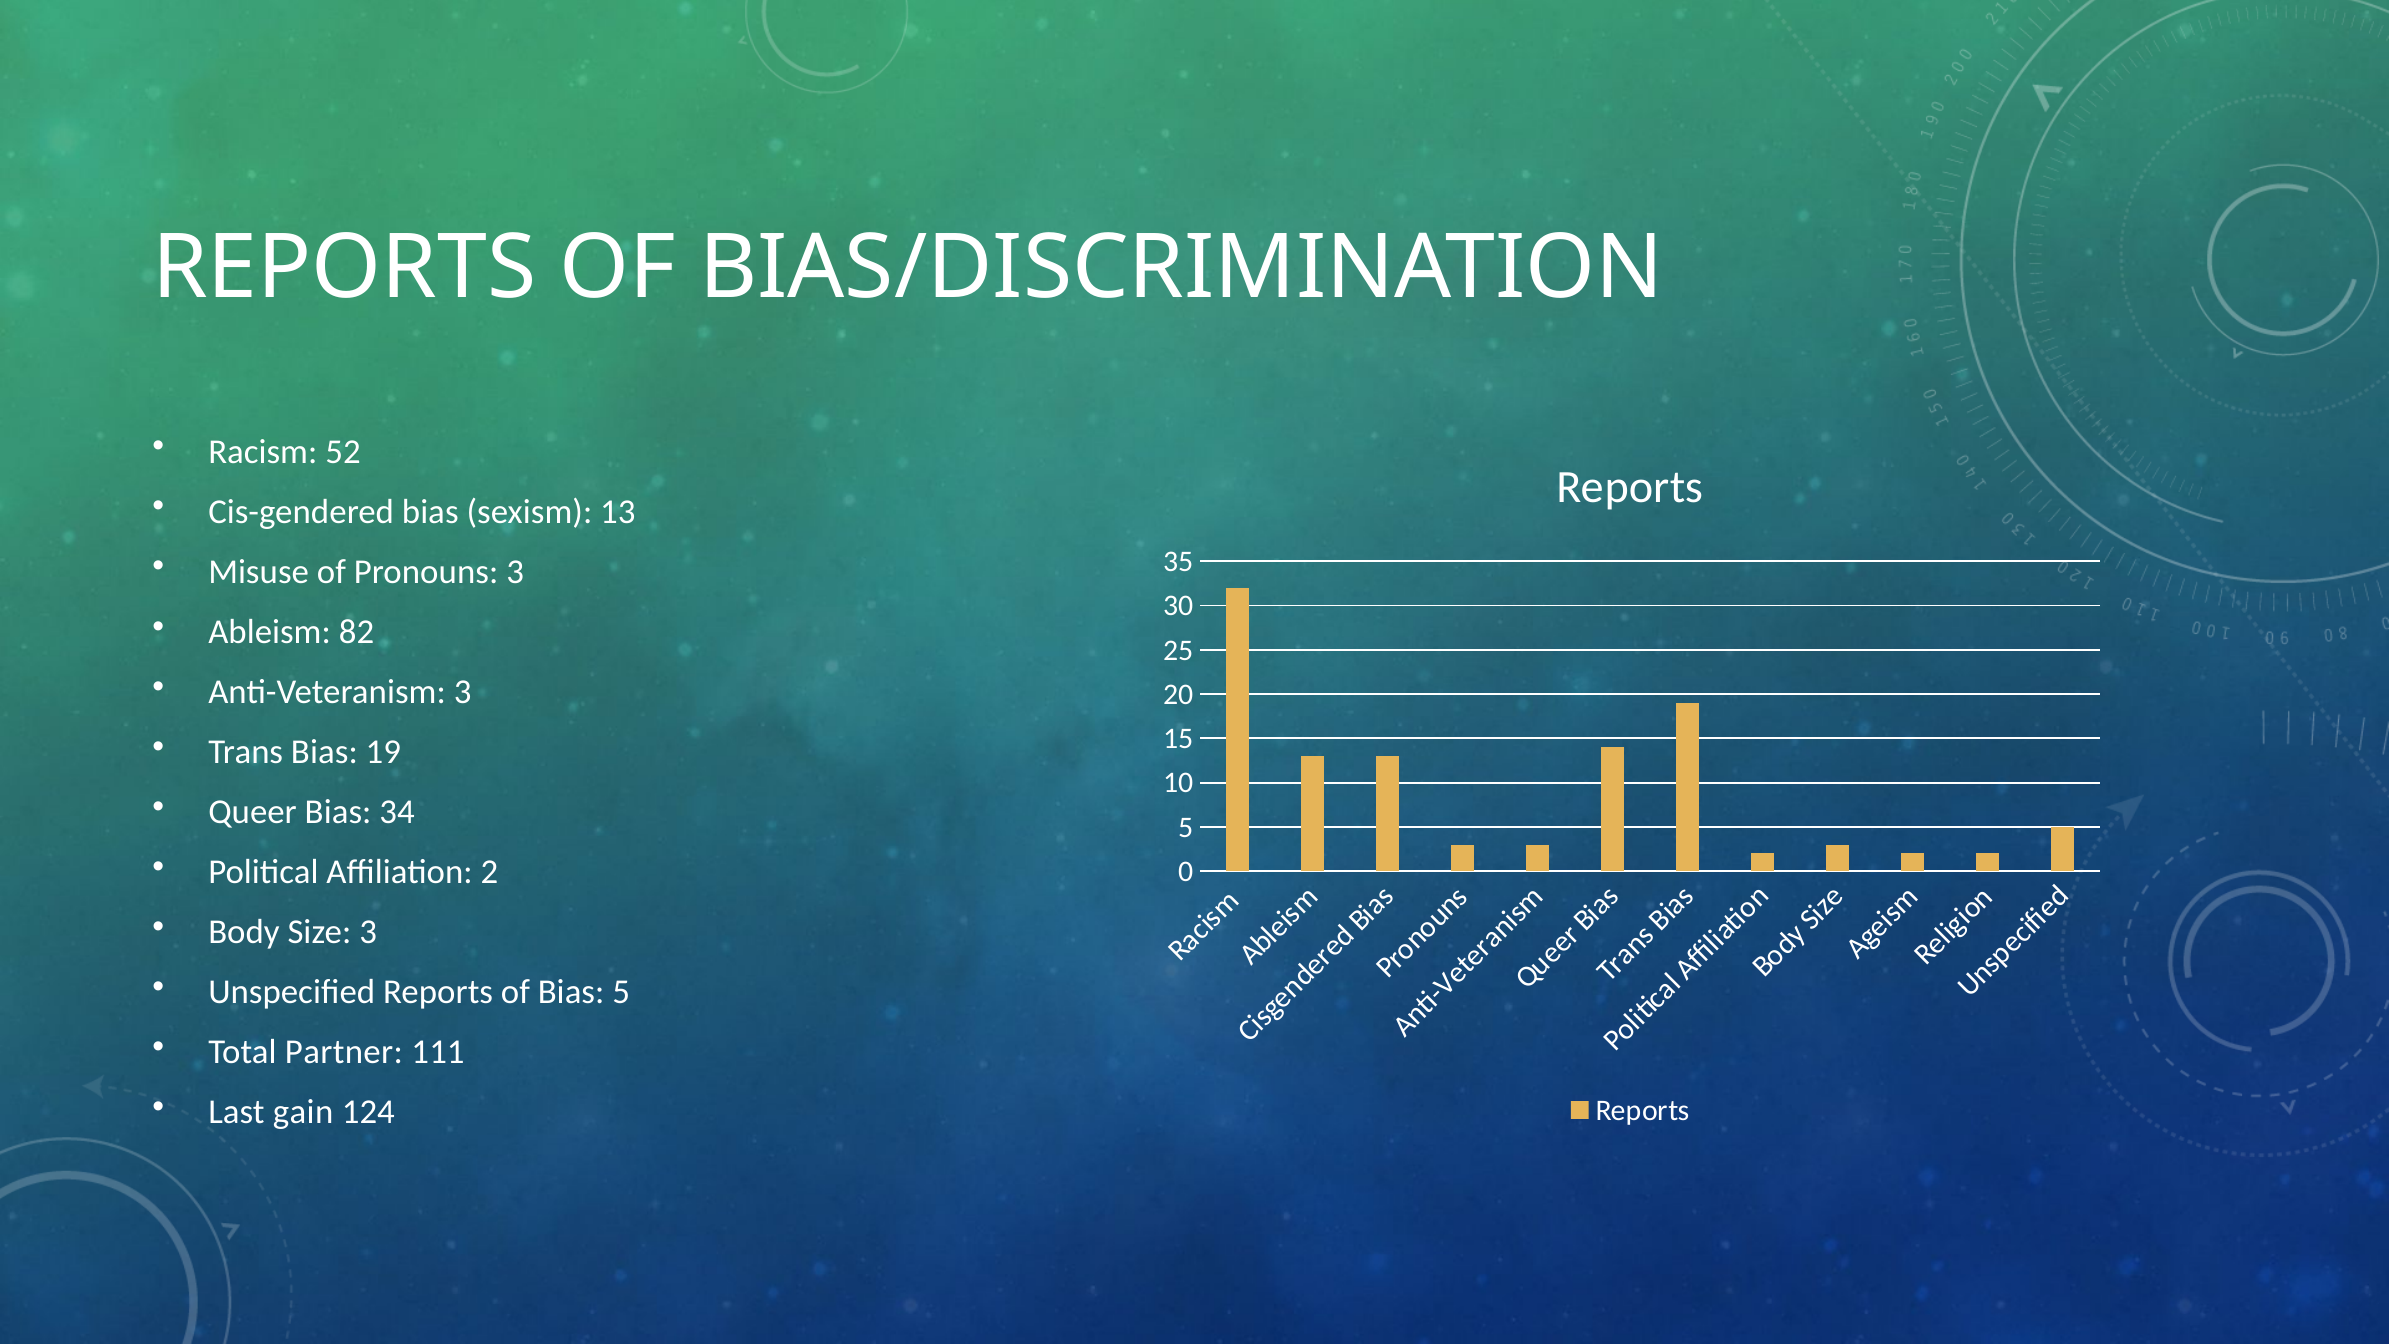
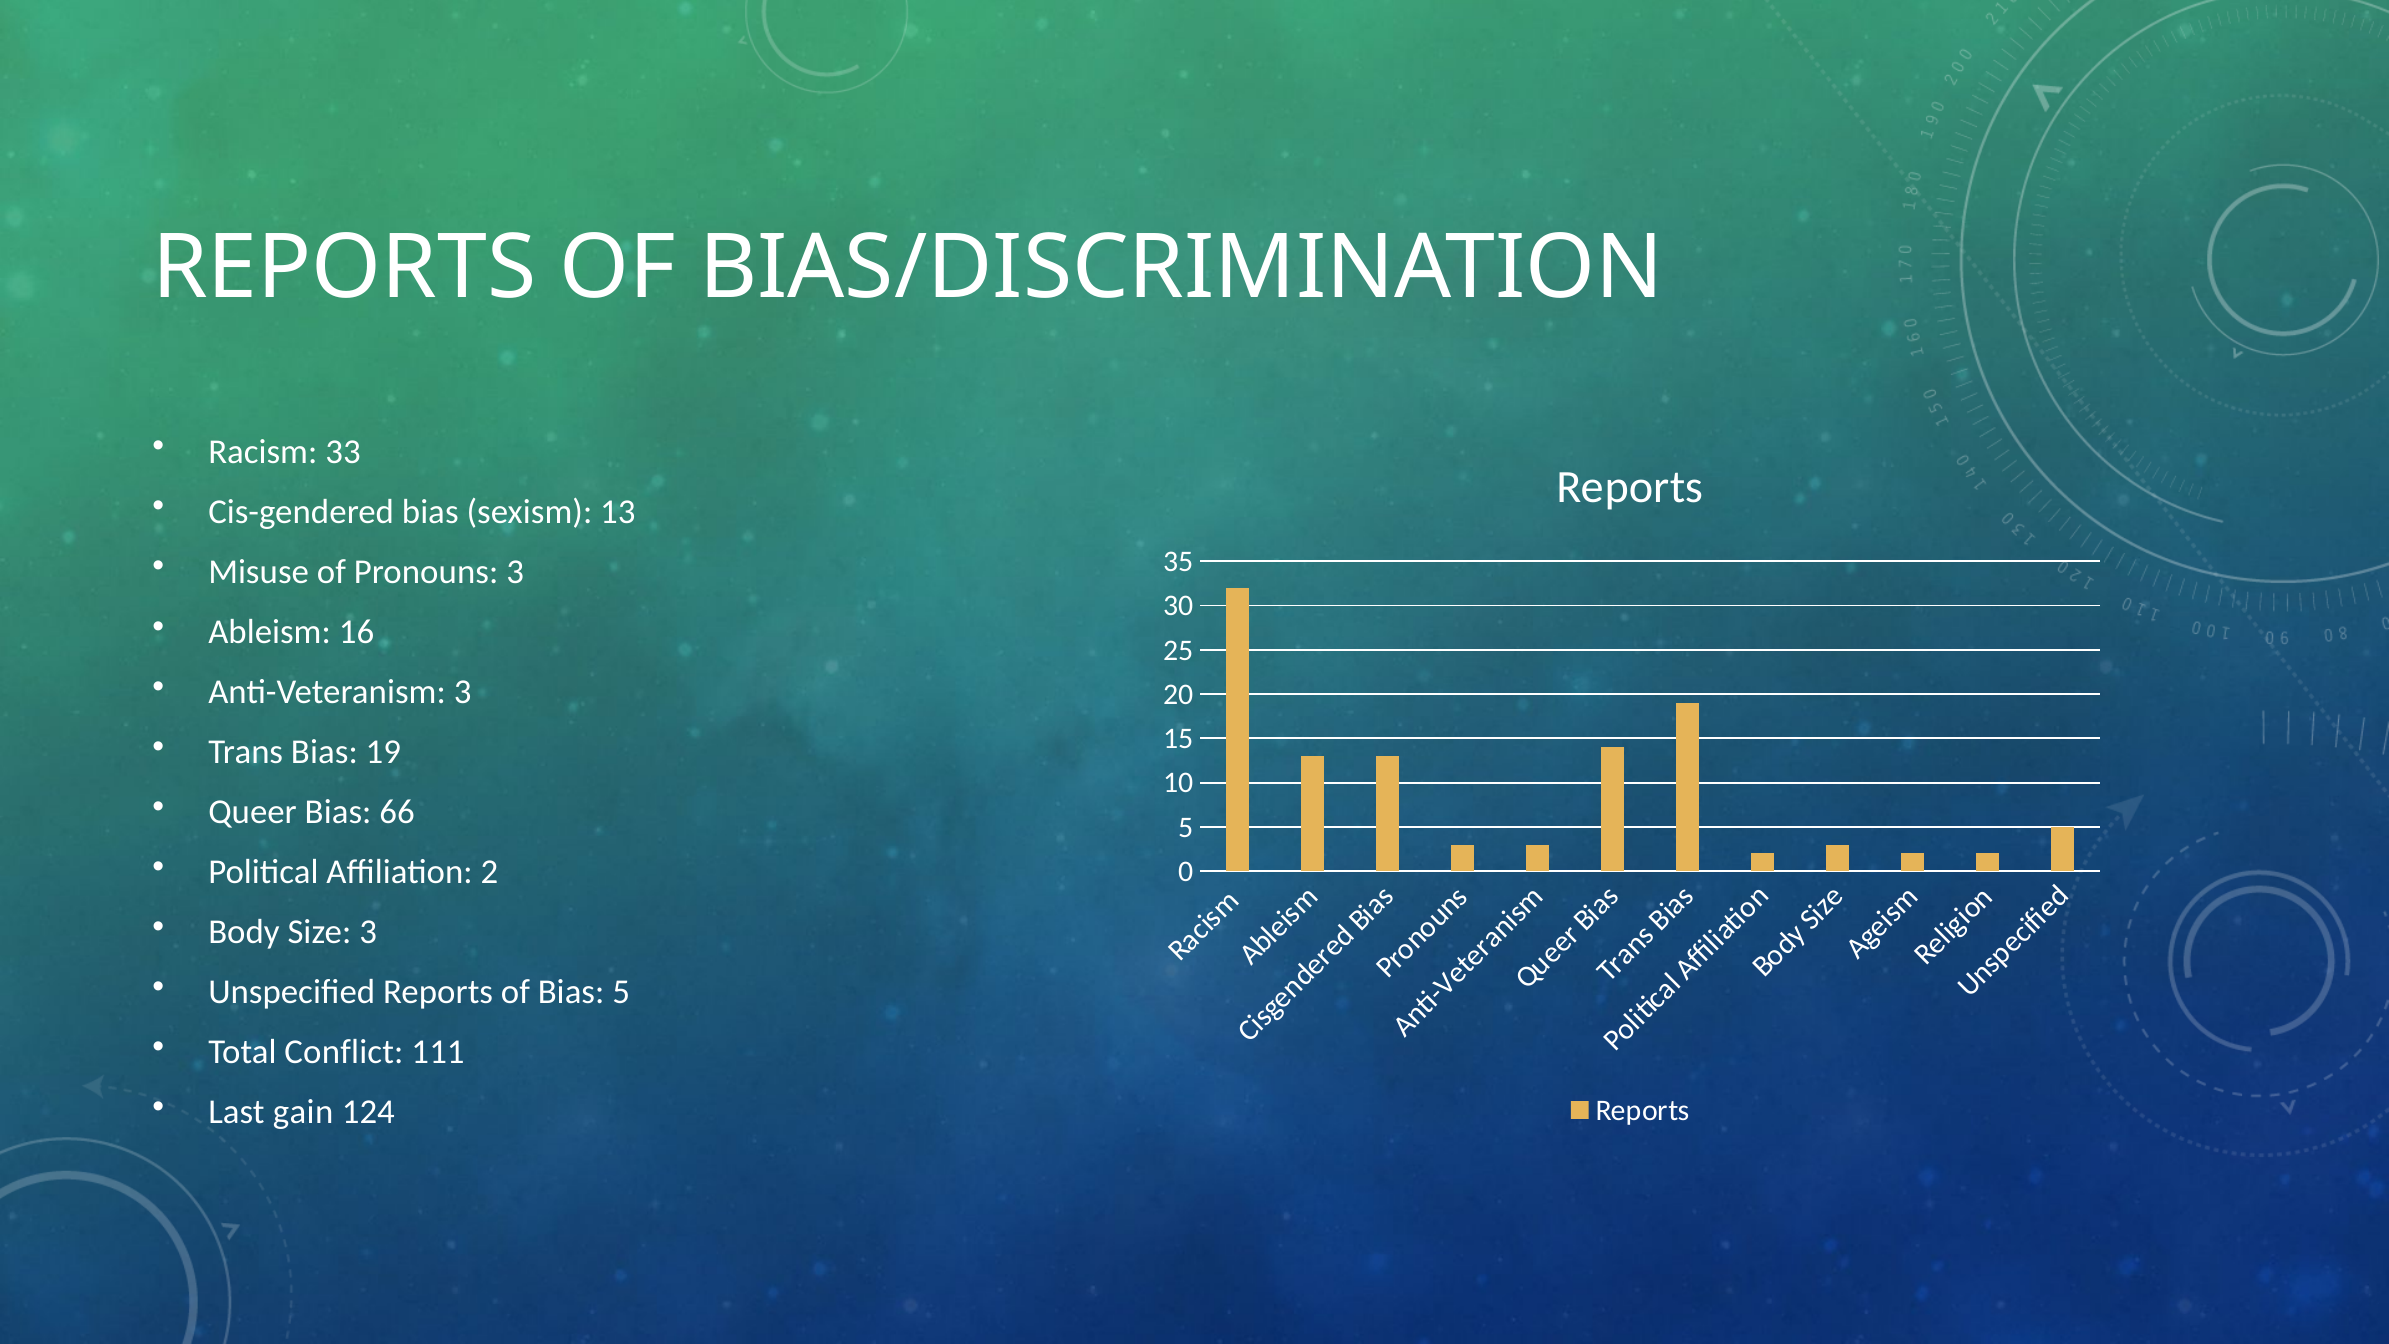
52: 52 -> 33 (343, 452)
82: 82 -> 16 (357, 632)
34: 34 -> 66 (397, 812)
Partner: Partner -> Conflict (344, 1052)
